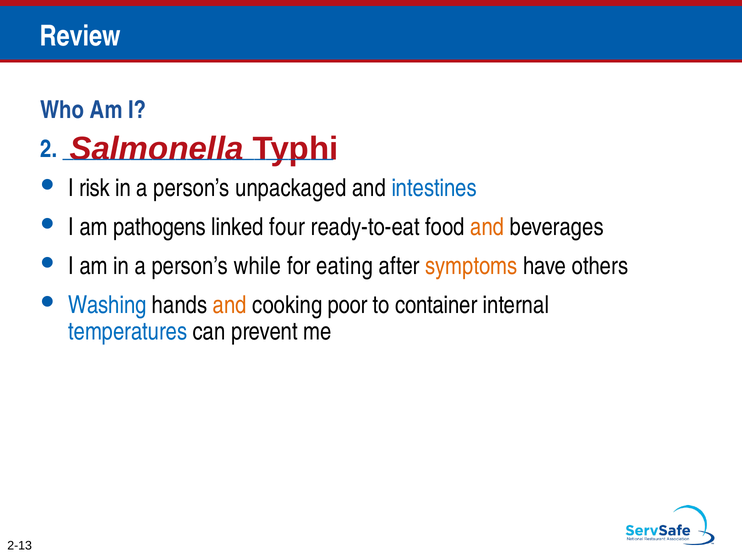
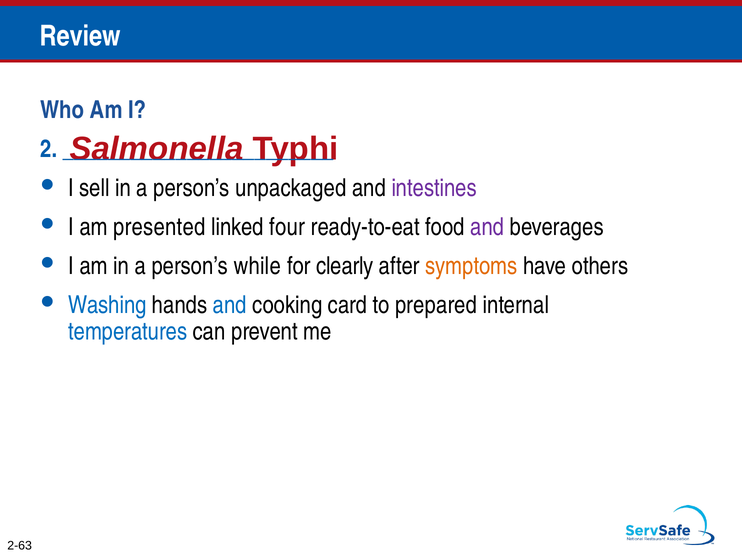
risk: risk -> sell (94, 188)
intestines colour: blue -> purple (434, 188)
pathogens: pathogens -> presented (159, 227)
and colour: orange -> purple (487, 227)
eating: eating -> clearly (345, 266)
and colour: orange -> blue (230, 305)
poor: poor -> card (348, 305)
container: container -> prepared (436, 305)
2-13: 2-13 -> 2-63 (20, 546)
